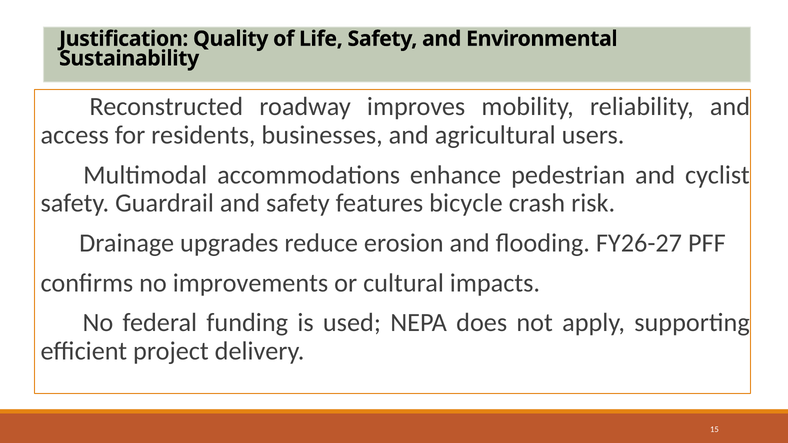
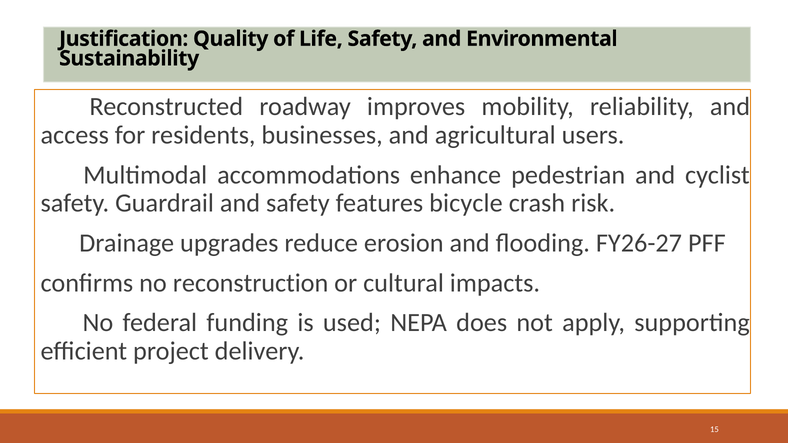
improvements: improvements -> reconstruction (251, 283)
